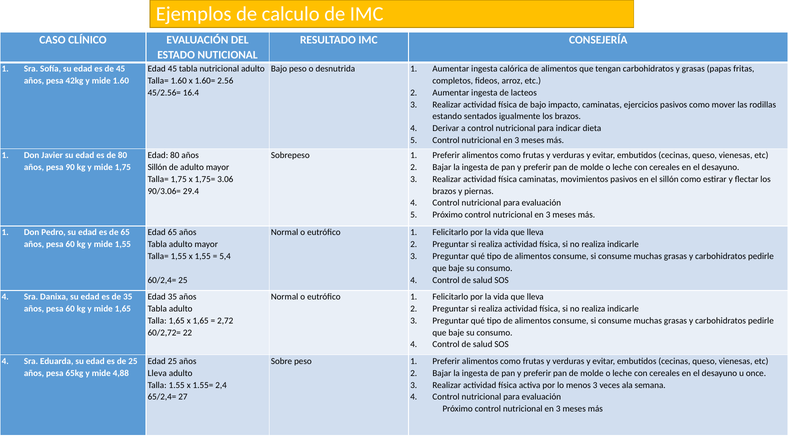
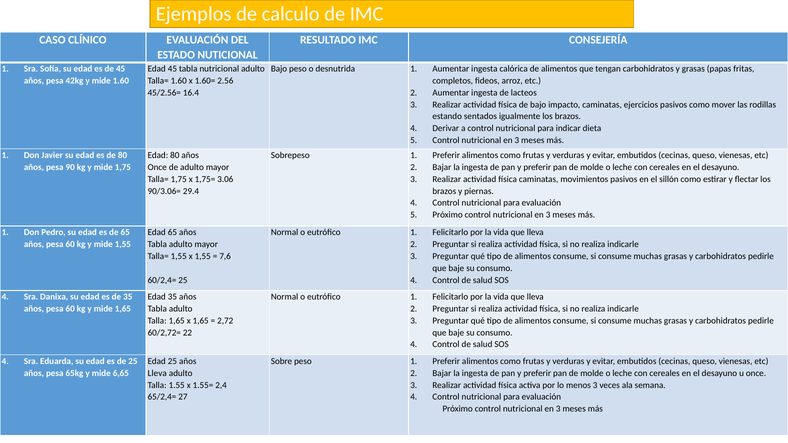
Sillón: Sillón -> Once (157, 167)
5,4: 5,4 -> 7,6 (225, 256)
4,88: 4,88 -> 6,65 (121, 373)
